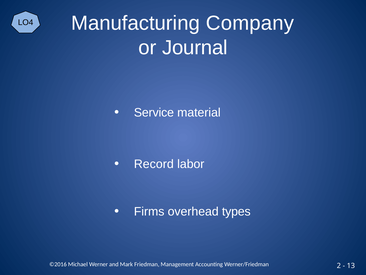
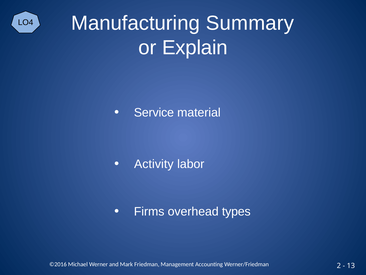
Company: Company -> Summary (250, 23)
Journal: Journal -> Explain (195, 47)
Record: Record -> Activity (154, 164)
